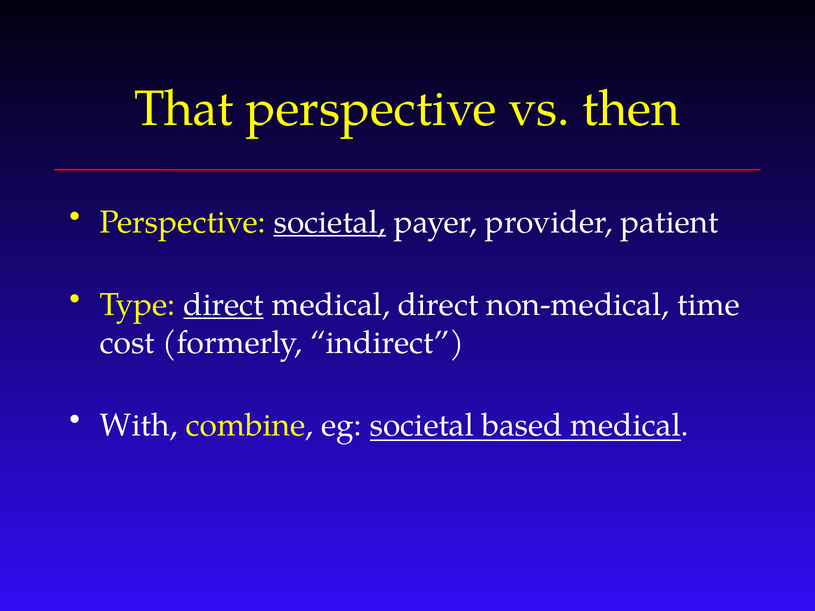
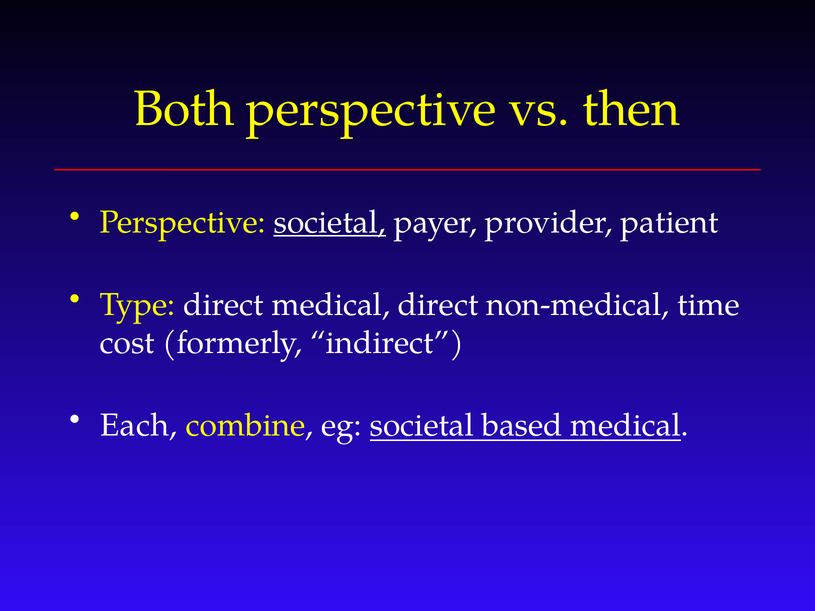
That: That -> Both (184, 109)
direct underline: present -> none (223, 305)
With: With -> Each (139, 425)
